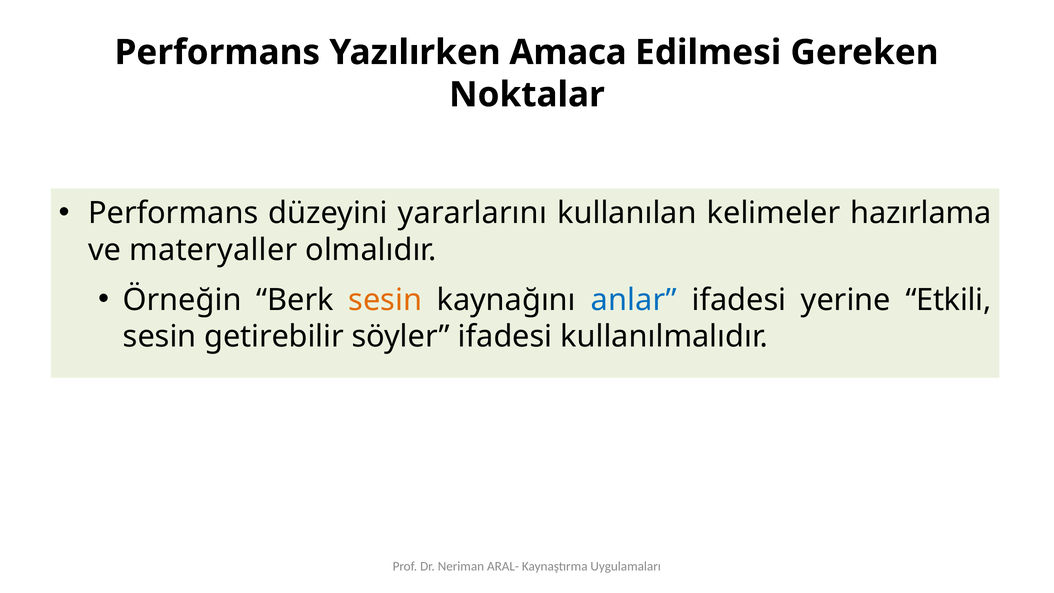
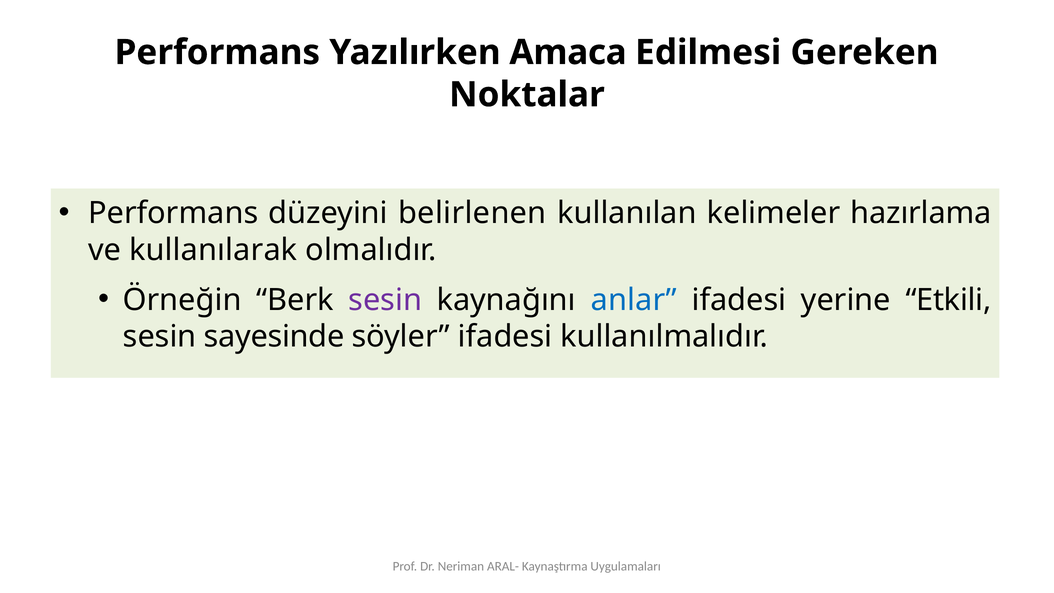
yararlarını: yararlarını -> belirlenen (472, 213)
materyaller: materyaller -> kullanılarak (213, 250)
sesin colour: orange -> purple (385, 300)
getirebilir: getirebilir -> sayesinde (274, 337)
